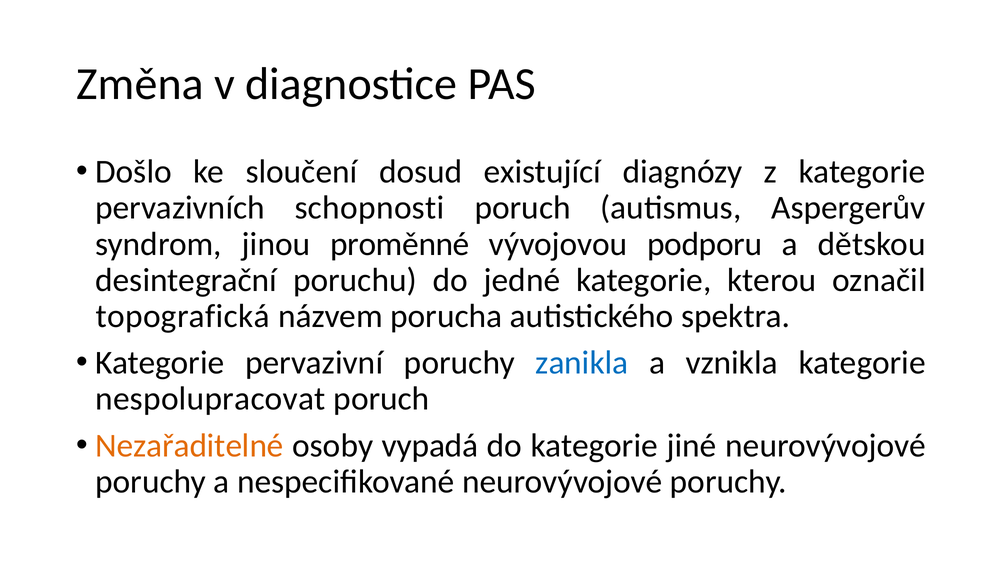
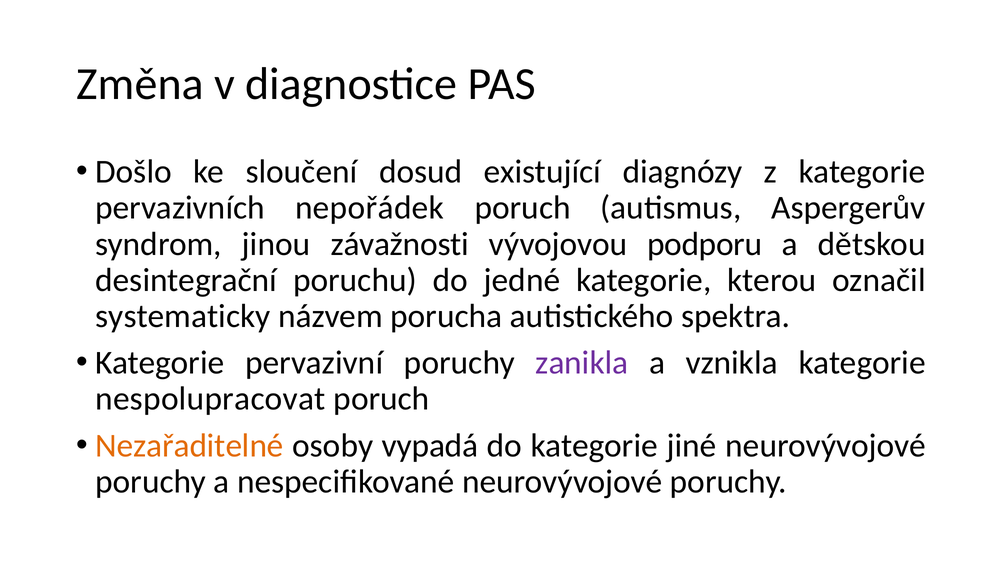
schopnosti: schopnosti -> nepořádek (370, 208)
proměnné: proměnné -> závažnosti (400, 244)
topografická: topografická -> systematicky (183, 316)
zanikla colour: blue -> purple (582, 363)
